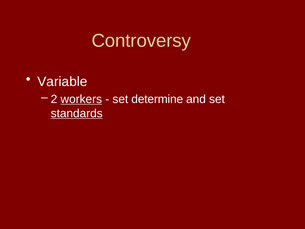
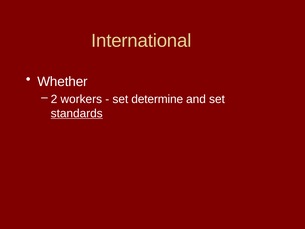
Controversy: Controversy -> International (141, 41)
Variable: Variable -> Whether (63, 82)
workers underline: present -> none (81, 99)
